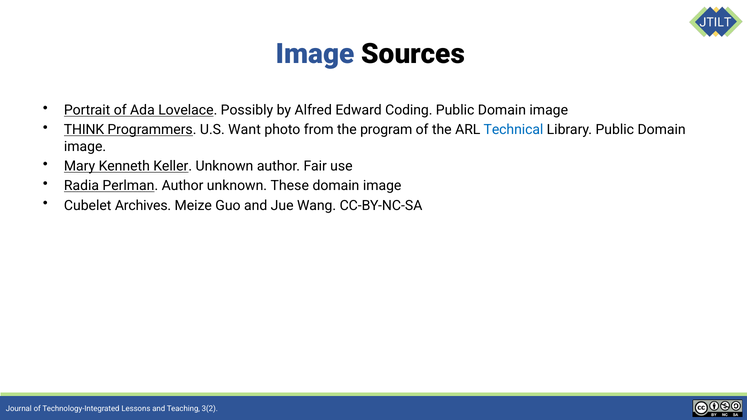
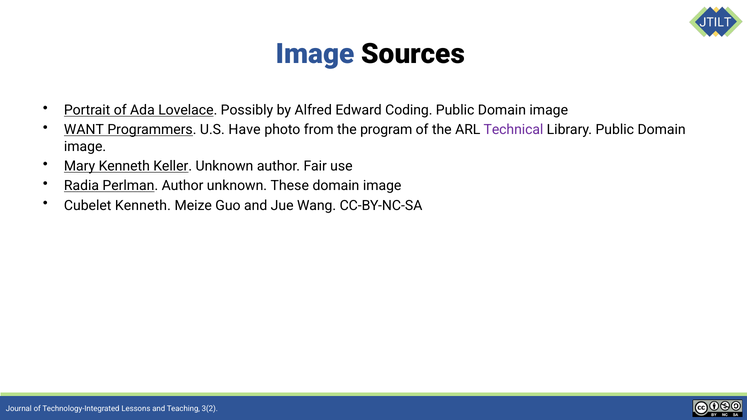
THINK: THINK -> WANT (84, 130)
Want: Want -> Have (244, 130)
Technical colour: blue -> purple (513, 130)
Cubelet Archives: Archives -> Kenneth (143, 205)
